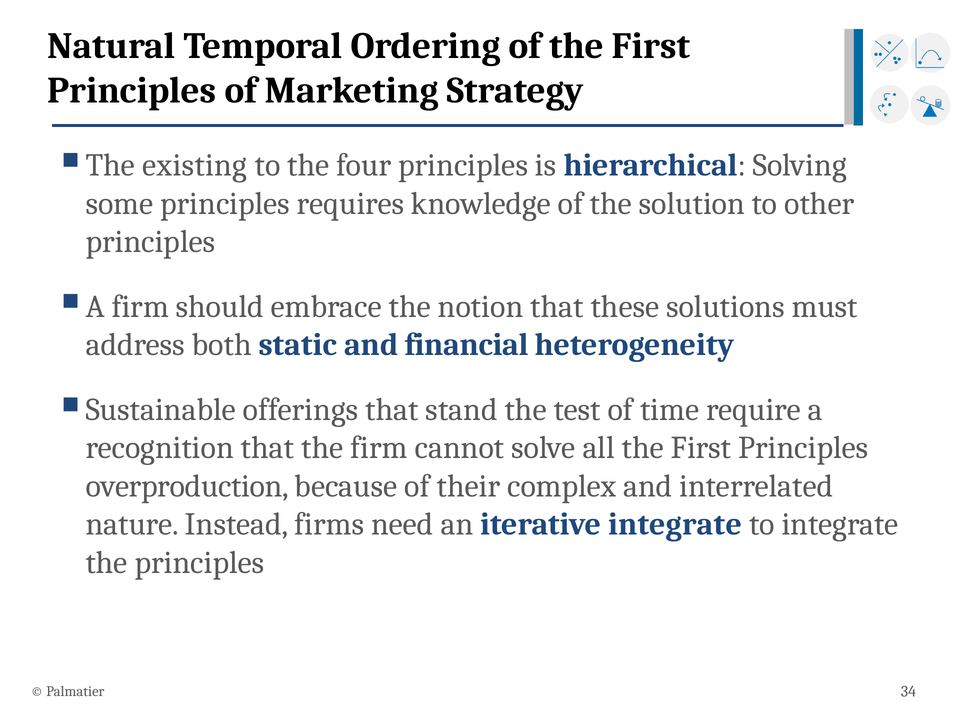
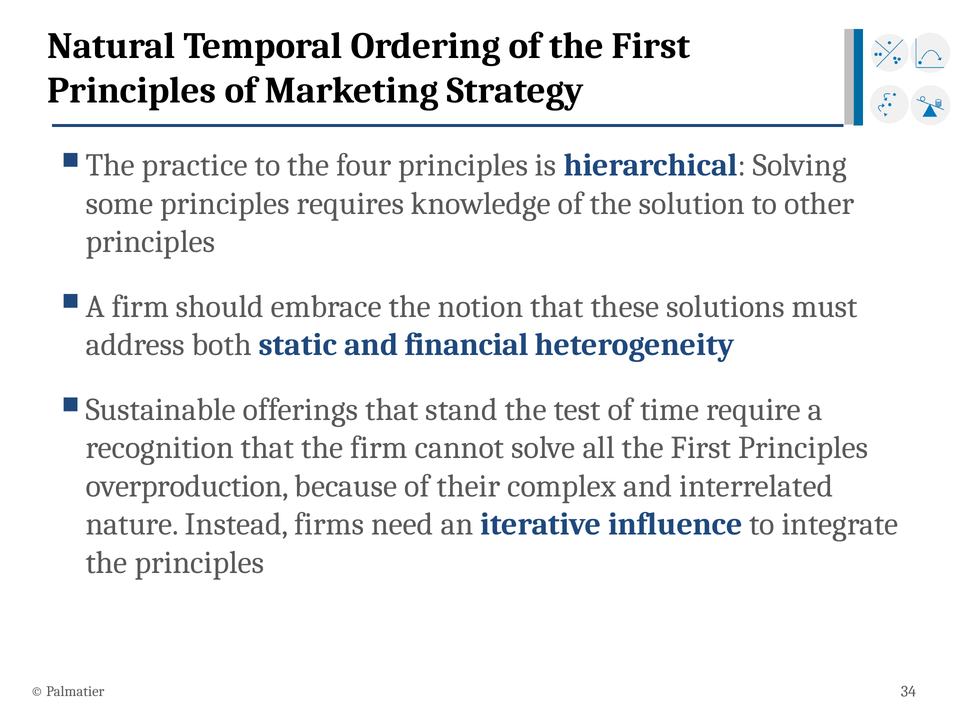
existing: existing -> practice (195, 165)
iterative integrate: integrate -> influence (675, 524)
